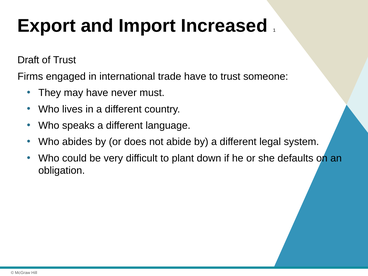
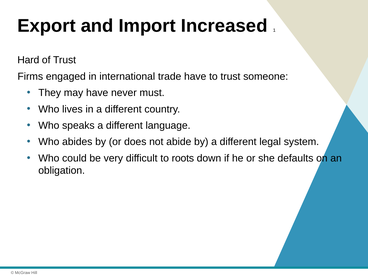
Draft: Draft -> Hard (28, 60)
plant: plant -> roots (183, 158)
